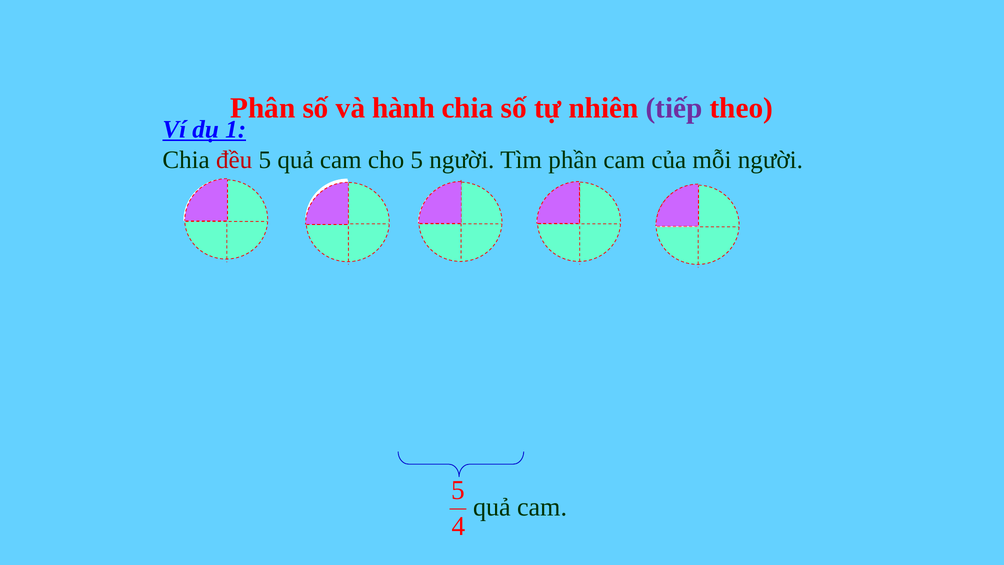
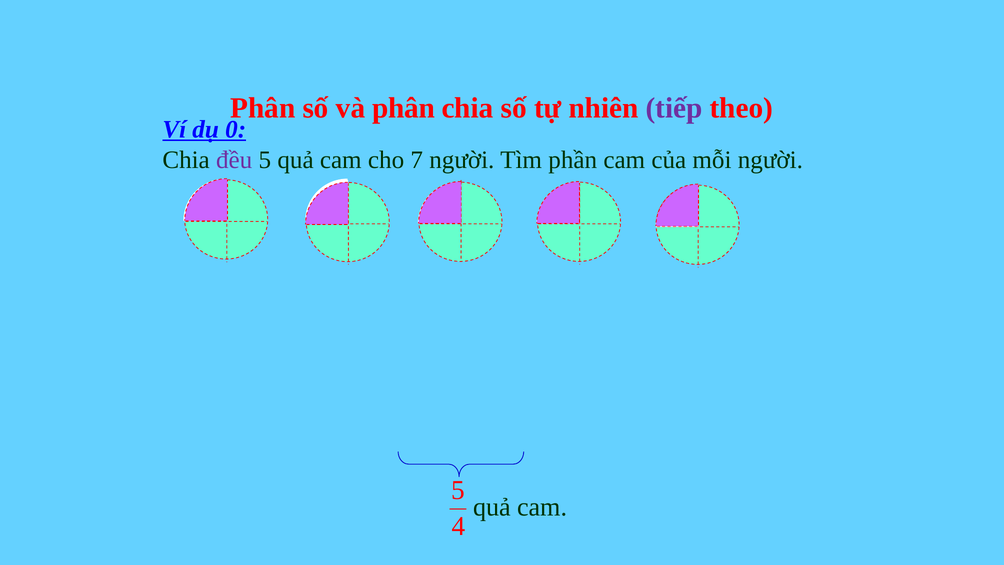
và hành: hành -> phân (403, 108)
1: 1 -> 0 (236, 129)
đều colour: red -> purple (234, 160)
cho 5: 5 -> 7 (417, 160)
